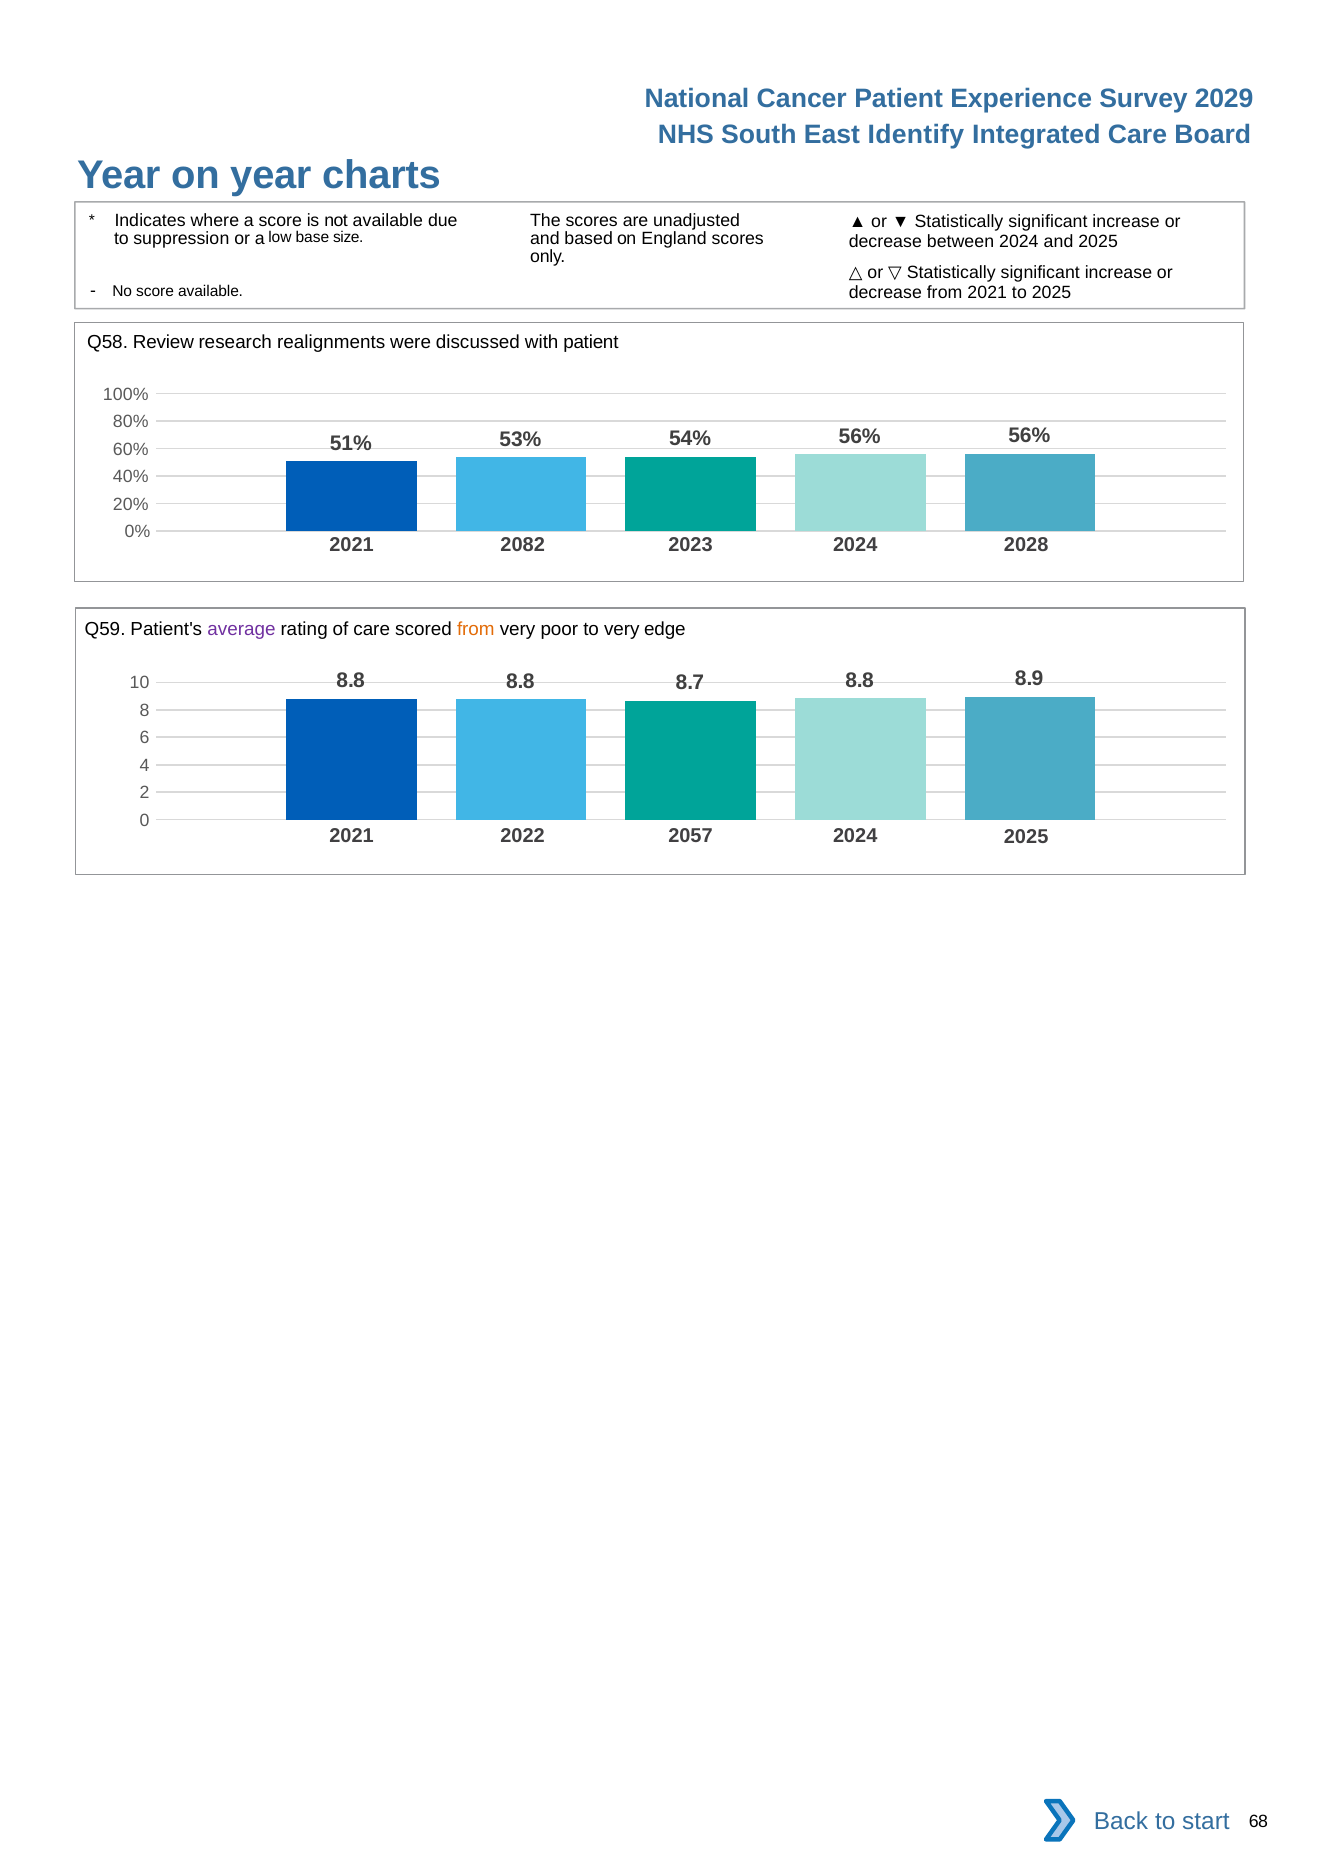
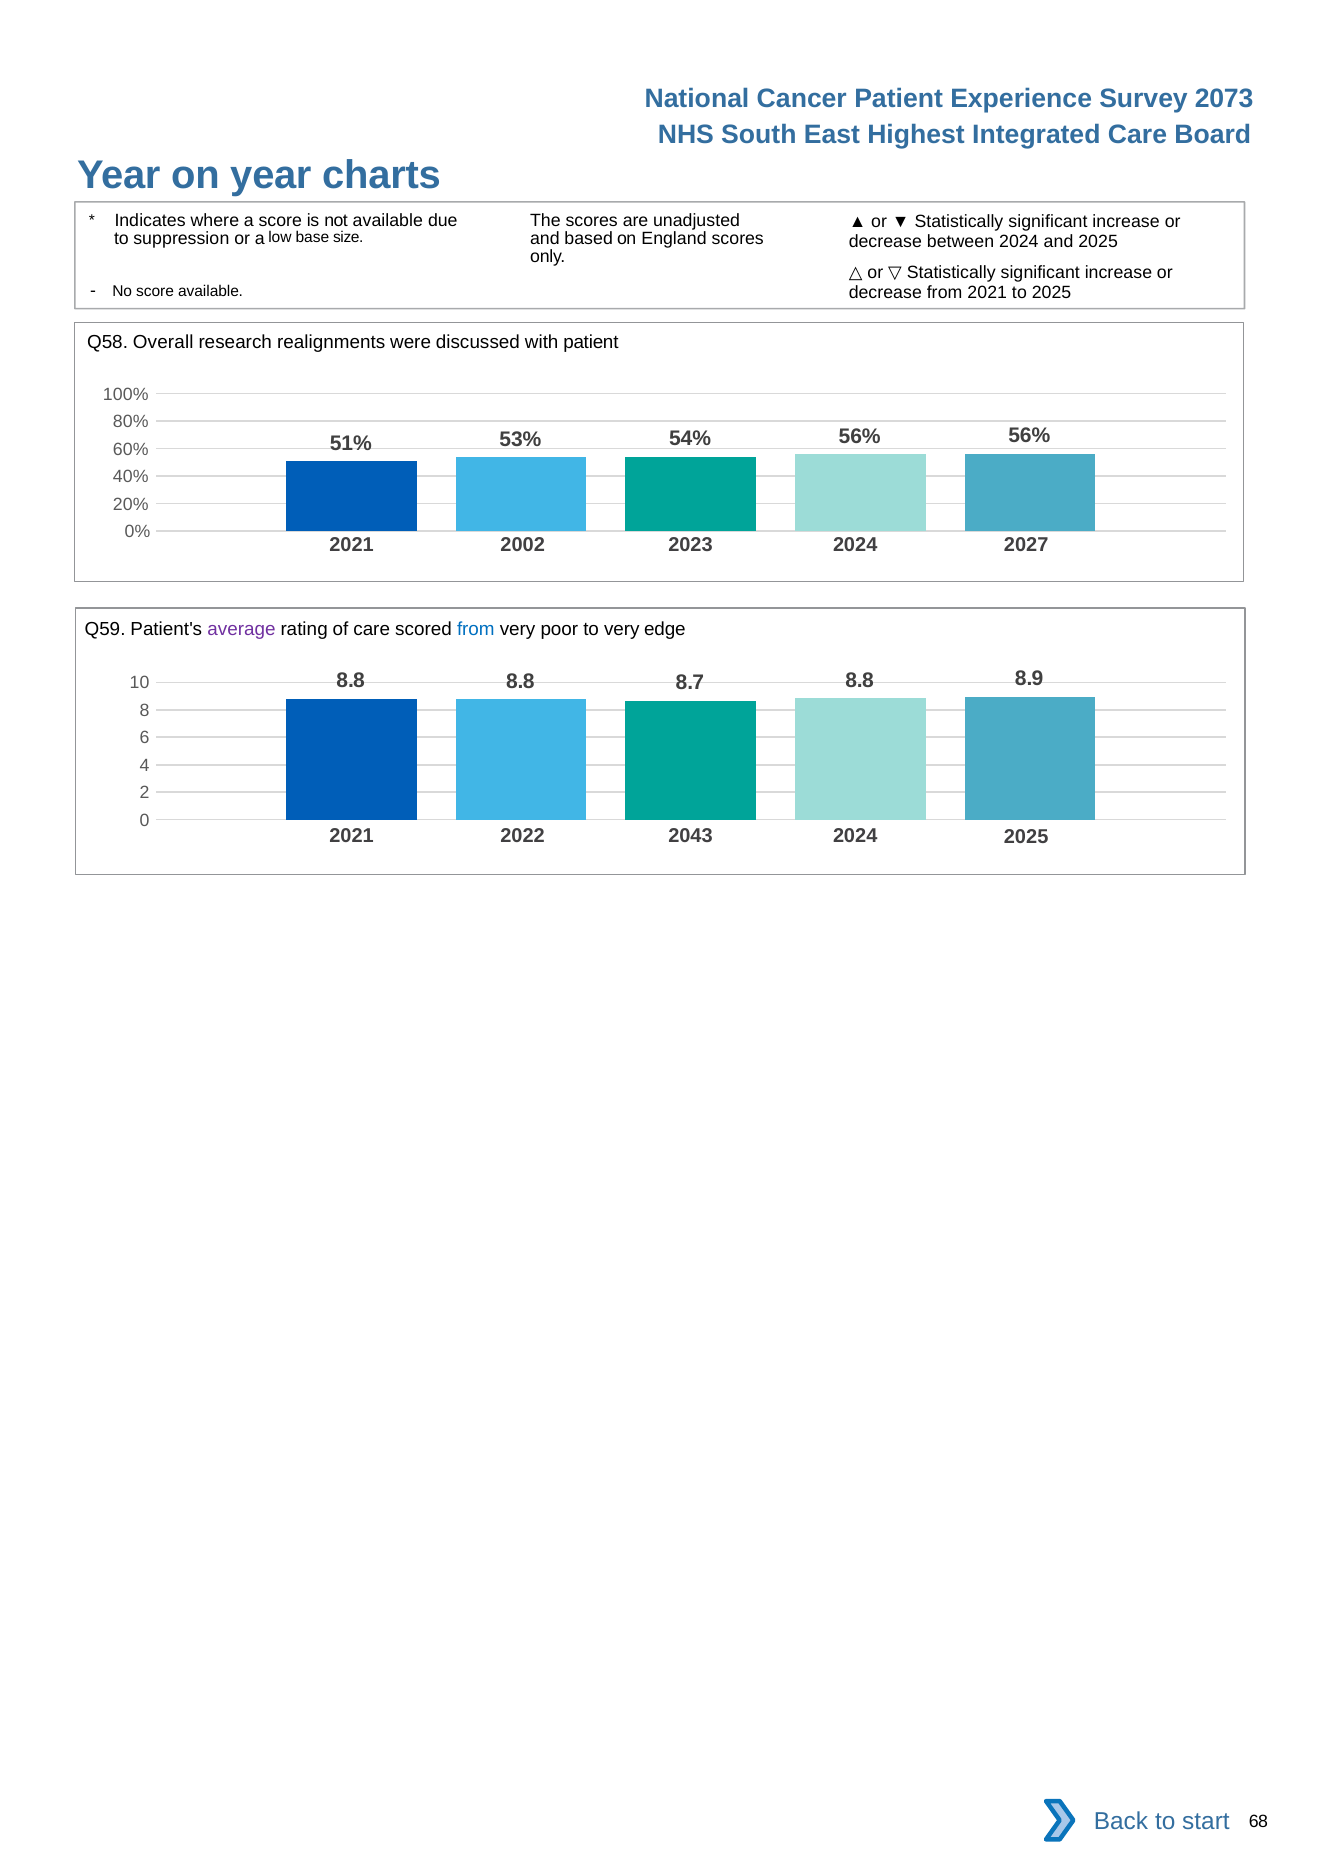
2029: 2029 -> 2073 (1224, 98)
Identify: Identify -> Highest (916, 134)
Review: Review -> Overall (163, 342)
2082: 2082 -> 2002 (523, 545)
2028: 2028 -> 2027 (1026, 545)
from colour: orange -> blue (476, 629)
2057: 2057 -> 2043 (691, 836)
